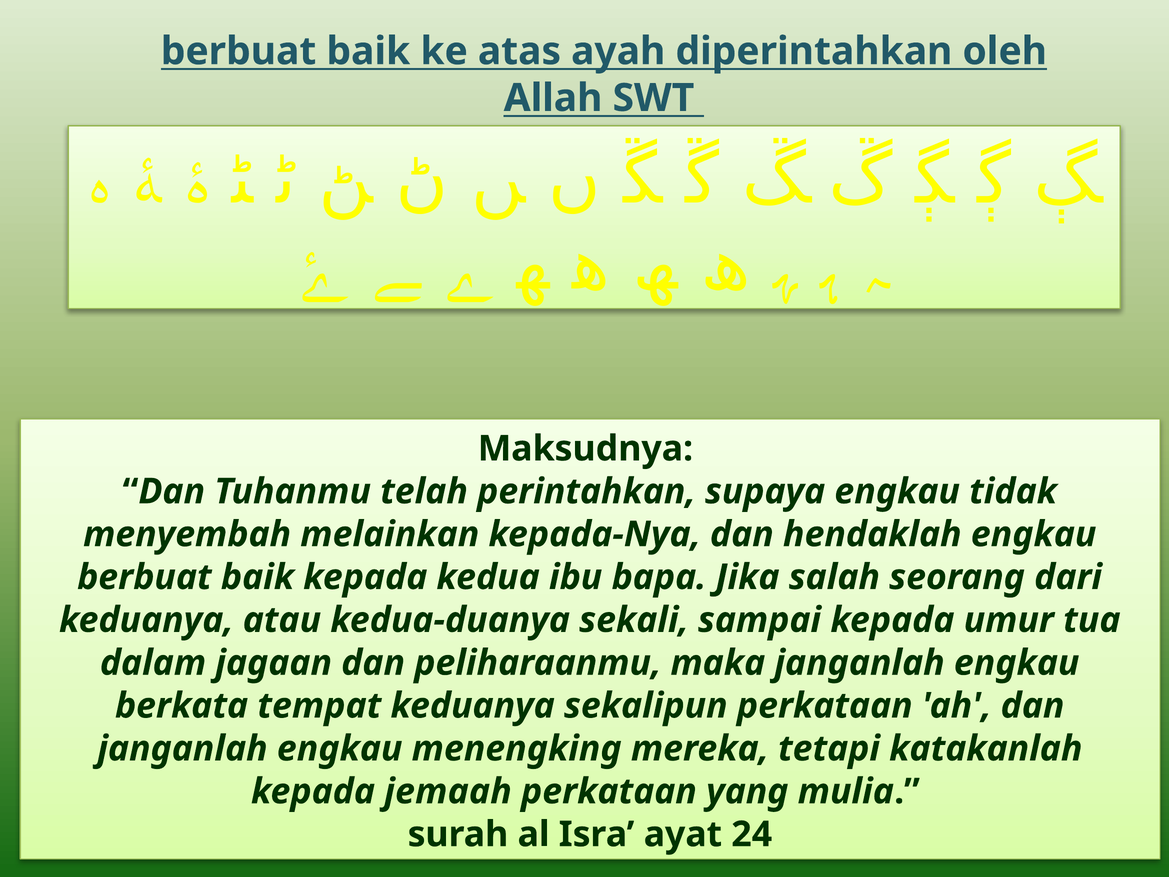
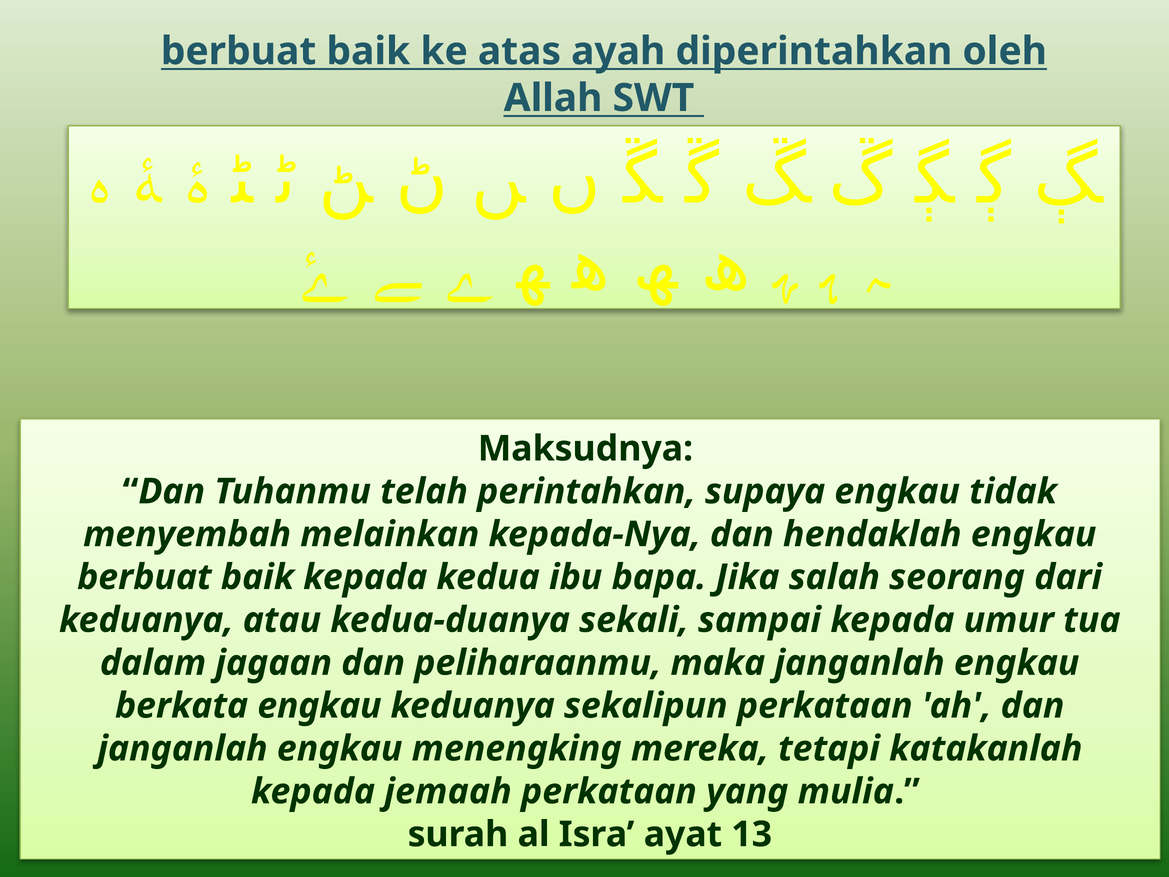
berkata tempat: tempat -> engkau (319, 706)
24: 24 -> 13 (752, 834)
